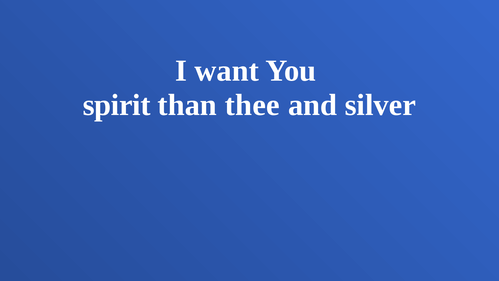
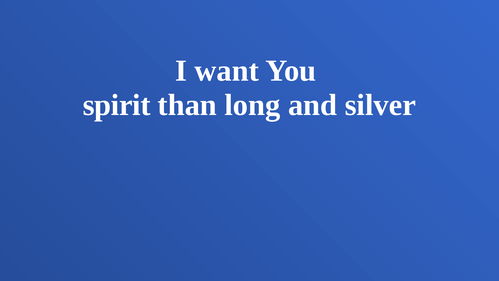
thee: thee -> long (252, 105)
